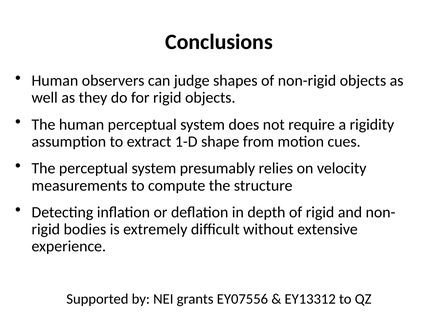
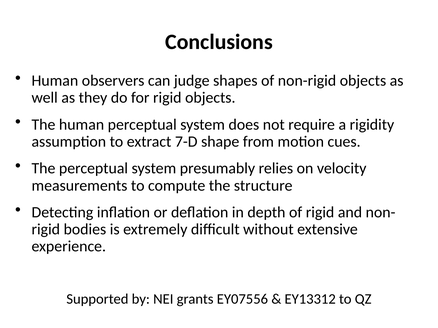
1-D: 1-D -> 7-D (186, 142)
